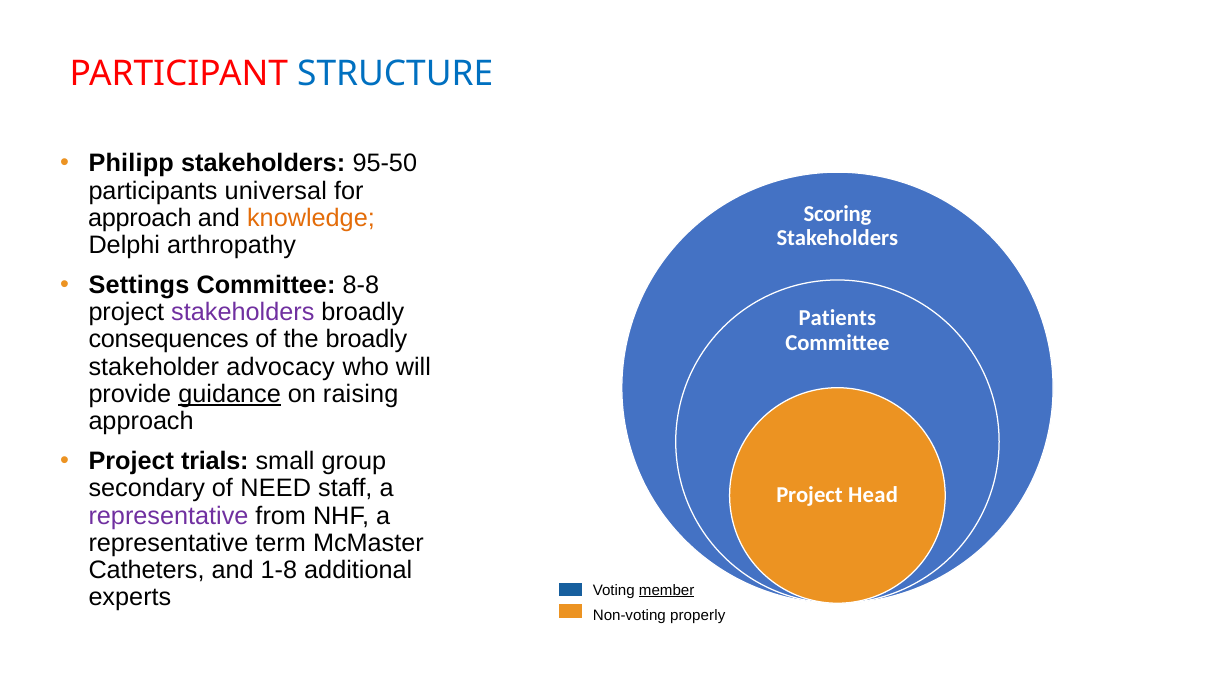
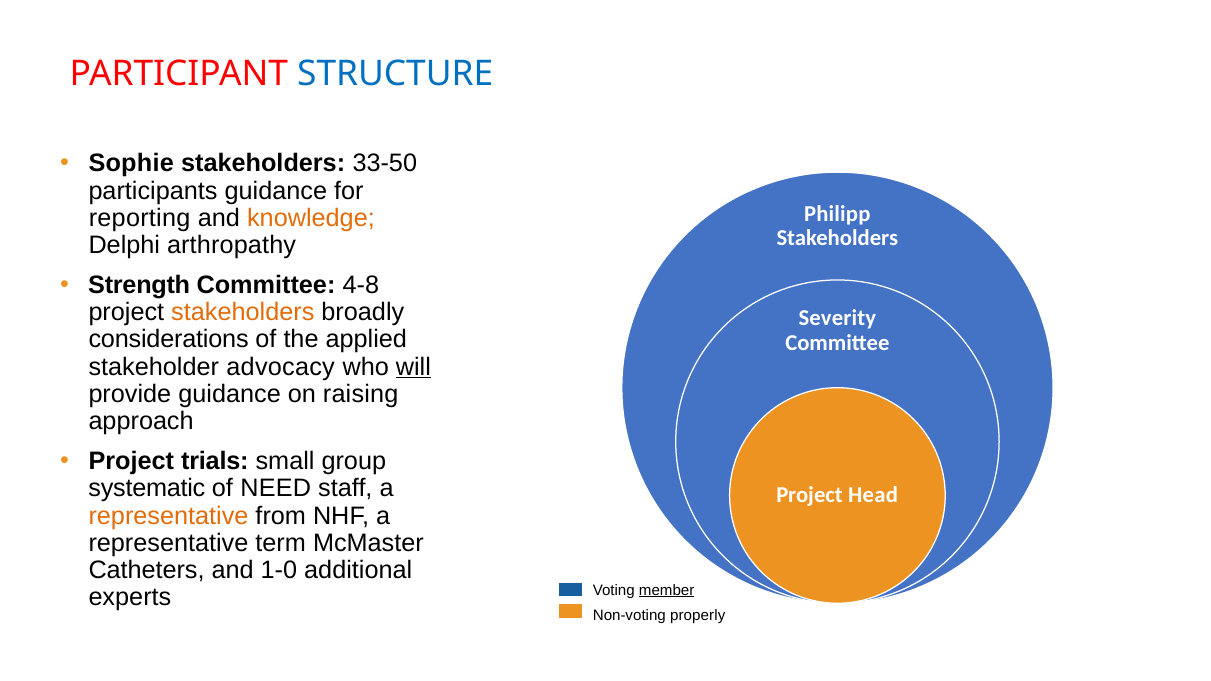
Philipp: Philipp -> Sophie (131, 164)
95-50: 95-50 -> 33-50 (385, 164)
participants universal: universal -> guidance (276, 191)
Scoring: Scoring -> Philipp (837, 214)
approach: approach -> reporting (140, 218)
Settings: Settings -> Strength (139, 285)
8-8: 8-8 -> 4-8 (361, 285)
stakeholders colour: purple -> orange (243, 312)
Patients: Patients -> Severity (837, 318)
consequences: consequences -> considerations (169, 340)
the broadly: broadly -> applied (366, 340)
will underline: none -> present (413, 367)
guidance underline: present -> none (230, 394)
secondary: secondary -> systematic (147, 489)
representative colour: purple -> orange (168, 516)
1-8: 1-8 -> 1-0 (279, 570)
